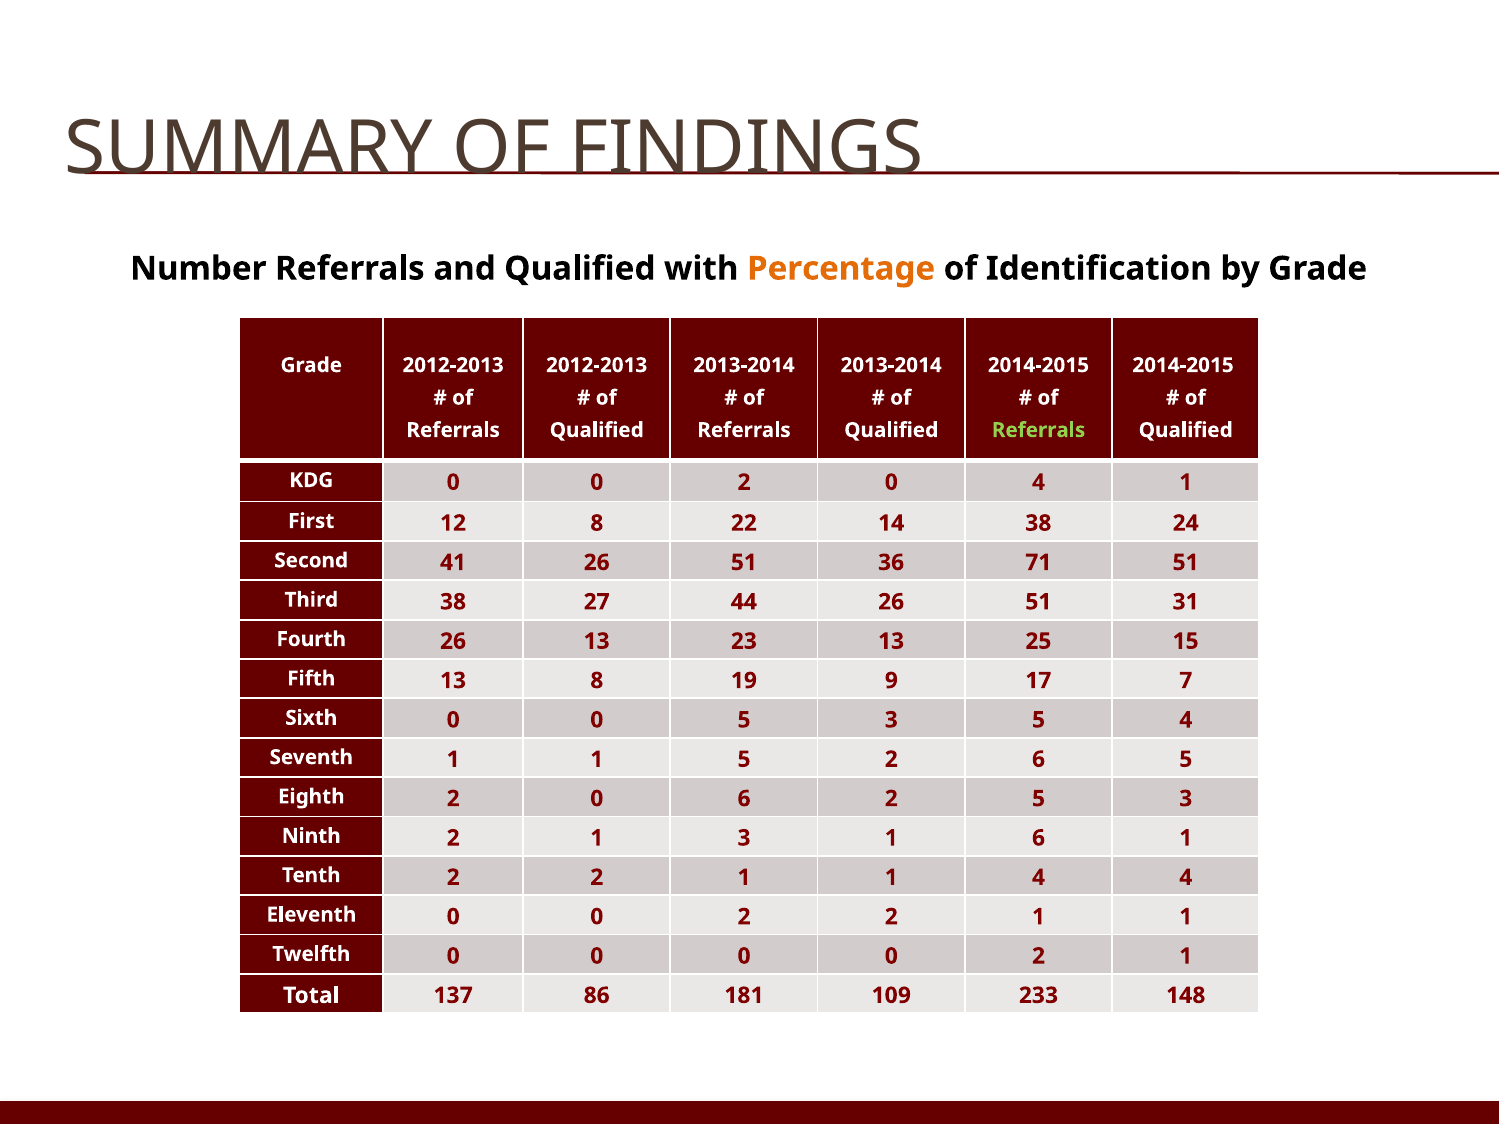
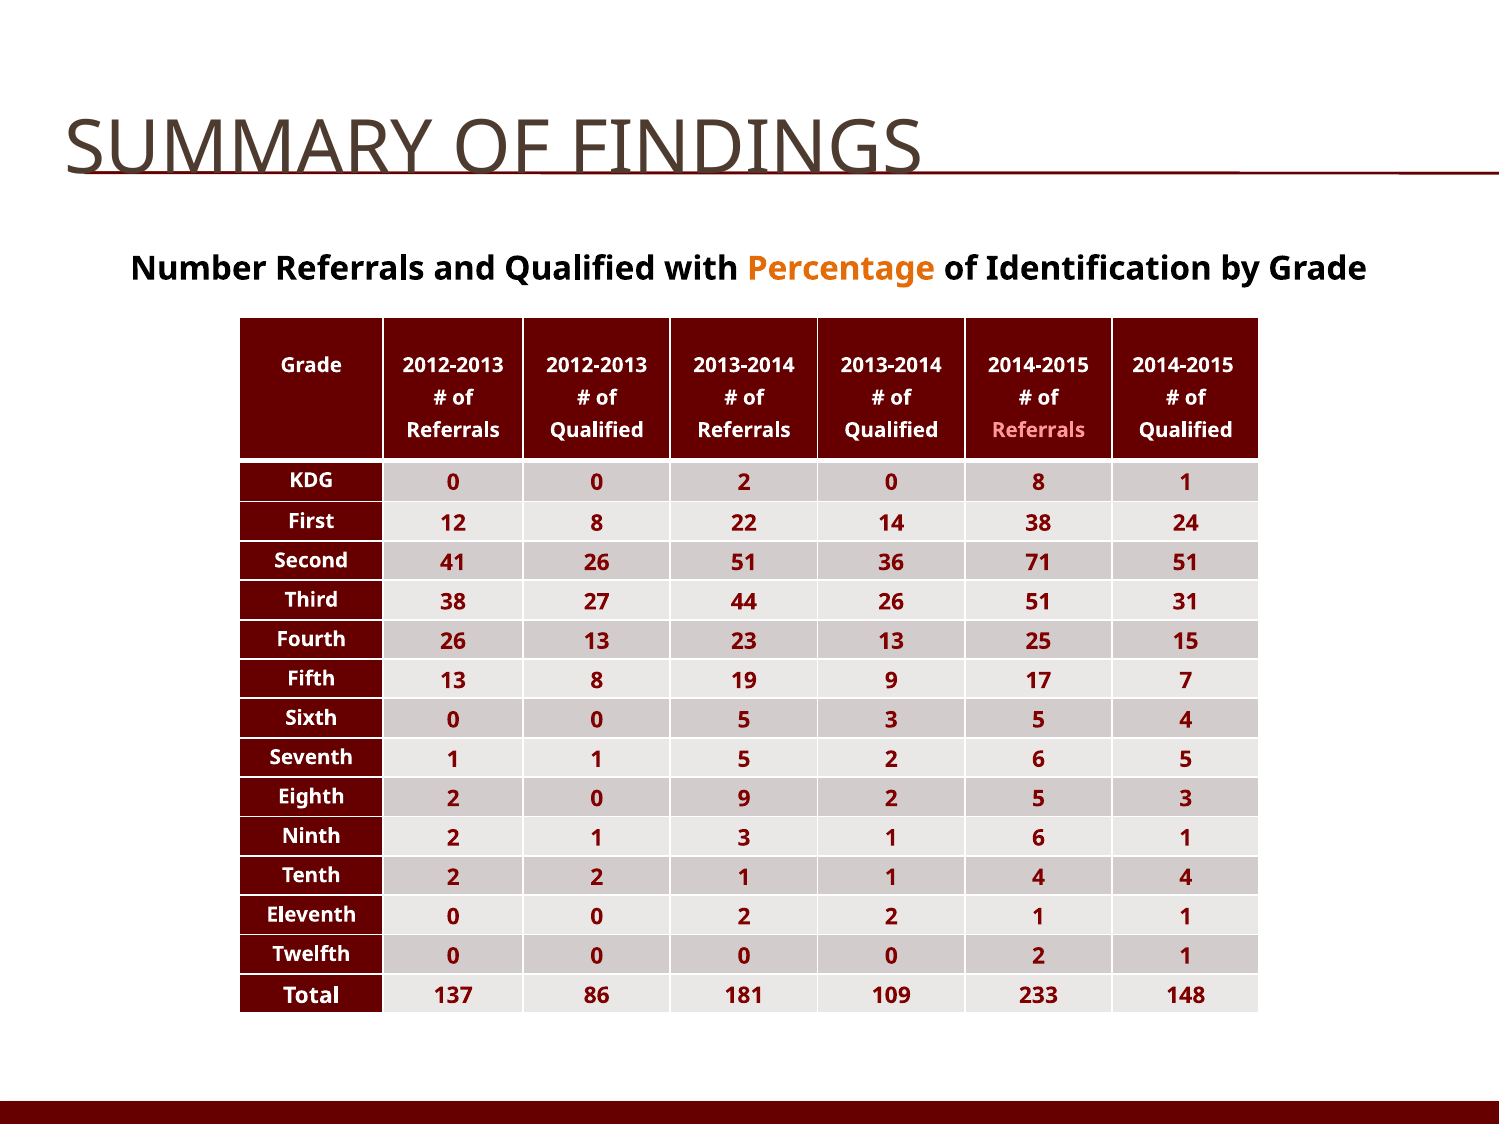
Referrals colour: light green -> pink (1039, 430)
0 4: 4 -> 8 (1039, 482)
0 6: 6 -> 9 (744, 799)
